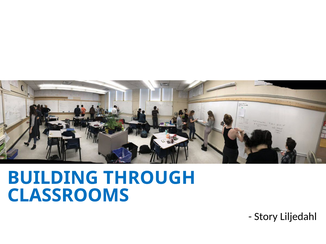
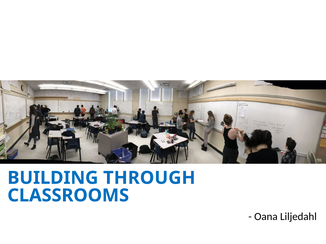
Story: Story -> Oana (266, 217)
